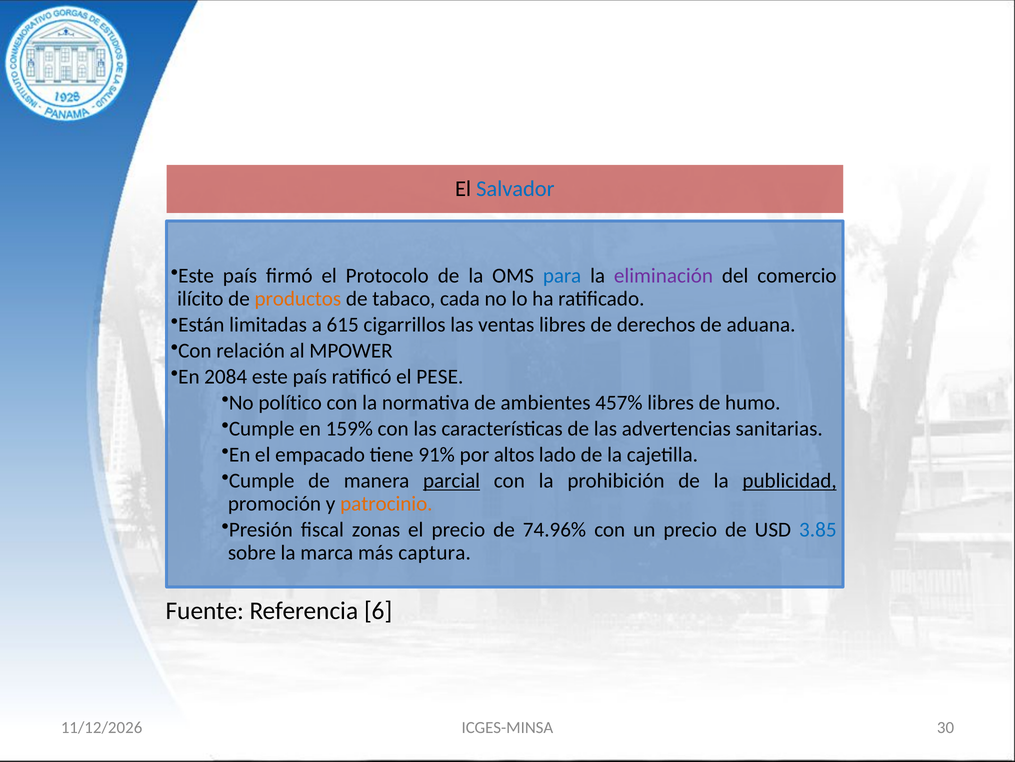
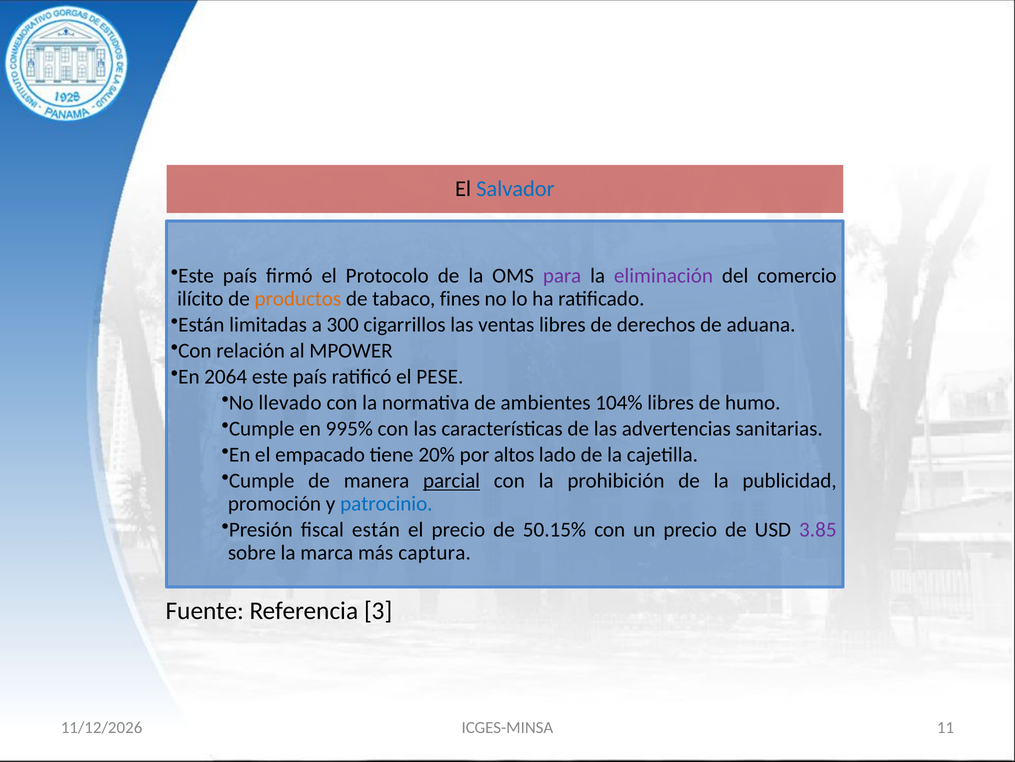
para colour: blue -> purple (562, 275)
cada: cada -> fines (460, 298)
615: 615 -> 300 (343, 324)
2084: 2084 -> 2064 (226, 376)
político: político -> llevado (290, 402)
457%: 457% -> 104% (619, 402)
159%: 159% -> 995% (349, 428)
91%: 91% -> 20% (437, 454)
publicidad underline: present -> none (790, 480)
patrocinio colour: orange -> blue (386, 503)
fiscal zonas: zonas -> están (376, 529)
74.96%: 74.96% -> 50.15% (554, 529)
3.85 colour: blue -> purple (818, 529)
6: 6 -> 3 (378, 610)
30: 30 -> 11 (946, 727)
